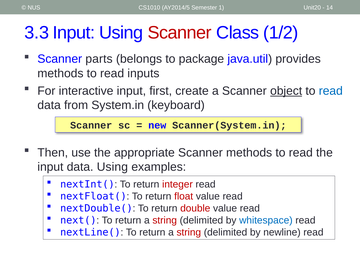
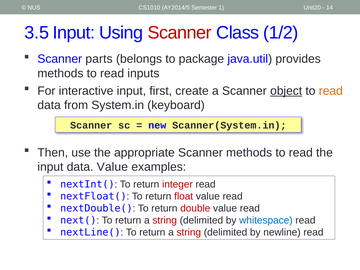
3.3: 3.3 -> 3.5 (37, 33)
read colour: blue -> orange (331, 91)
data Using: Using -> Value (112, 167)
